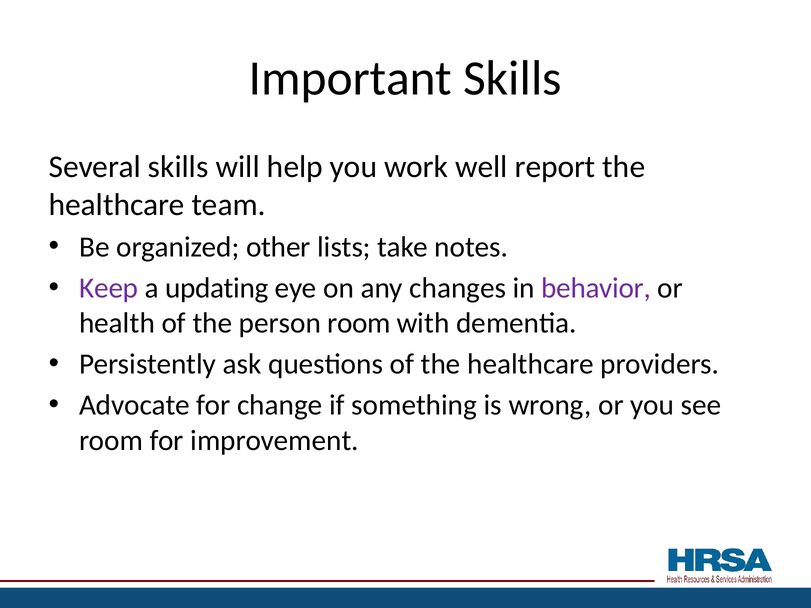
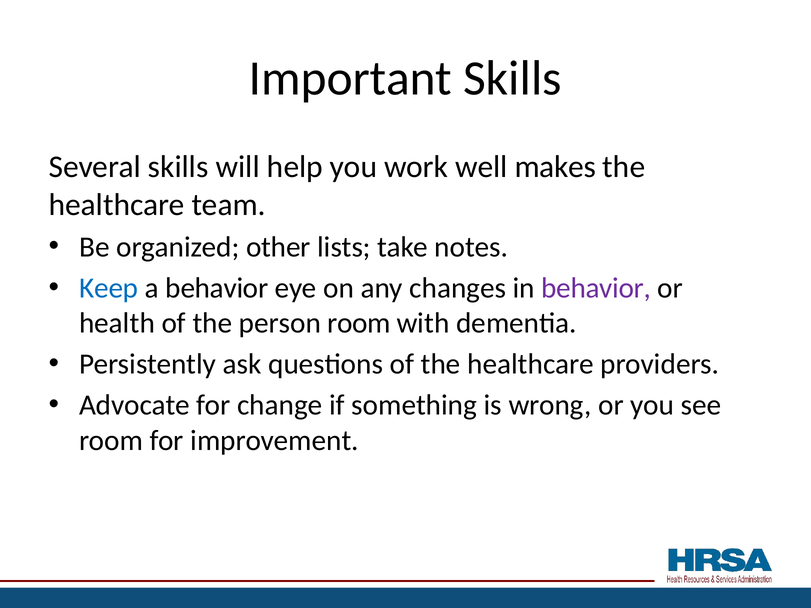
report: report -> makes (555, 167)
Keep colour: purple -> blue (109, 288)
a updating: updating -> behavior (217, 288)
